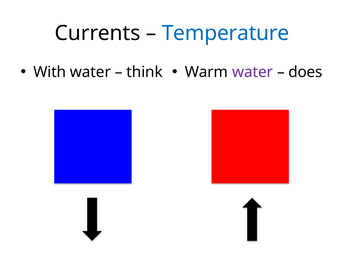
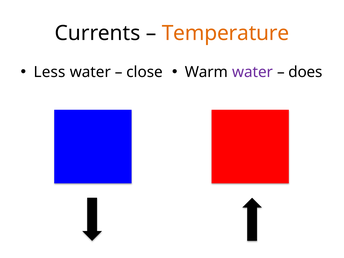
Temperature colour: blue -> orange (226, 33)
With: With -> Less (50, 72)
think: think -> close (145, 72)
